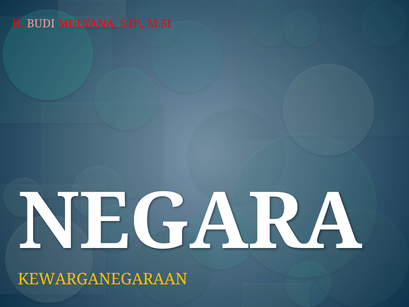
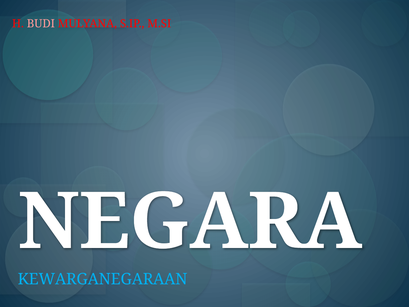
KEWARGANEGARAAN colour: yellow -> light blue (103, 279)
